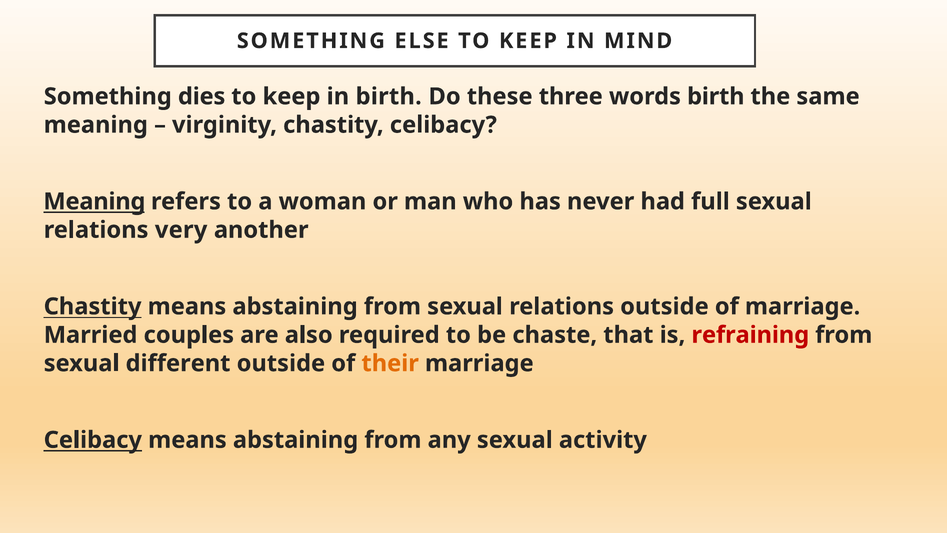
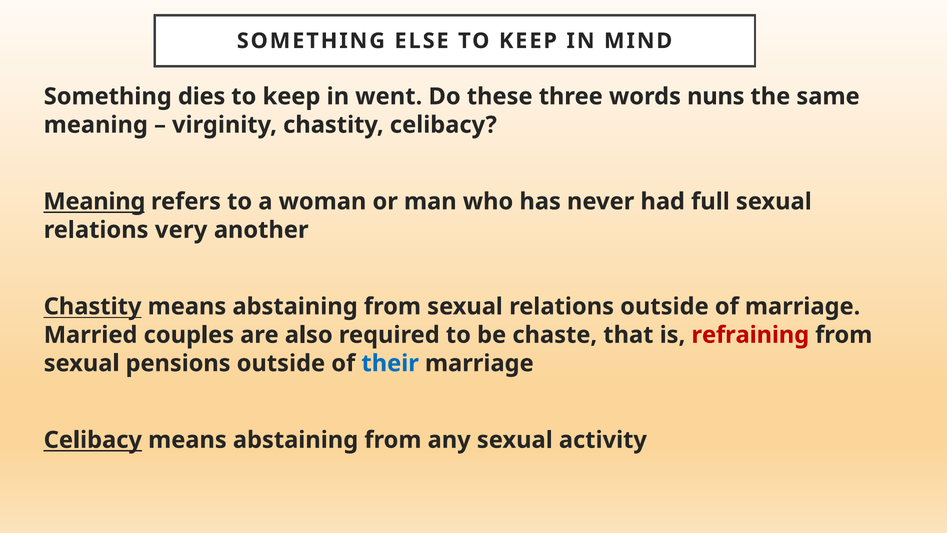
in birth: birth -> went (389, 96)
words birth: birth -> nuns (716, 96)
different: different -> pensions (178, 363)
their colour: orange -> blue (390, 363)
